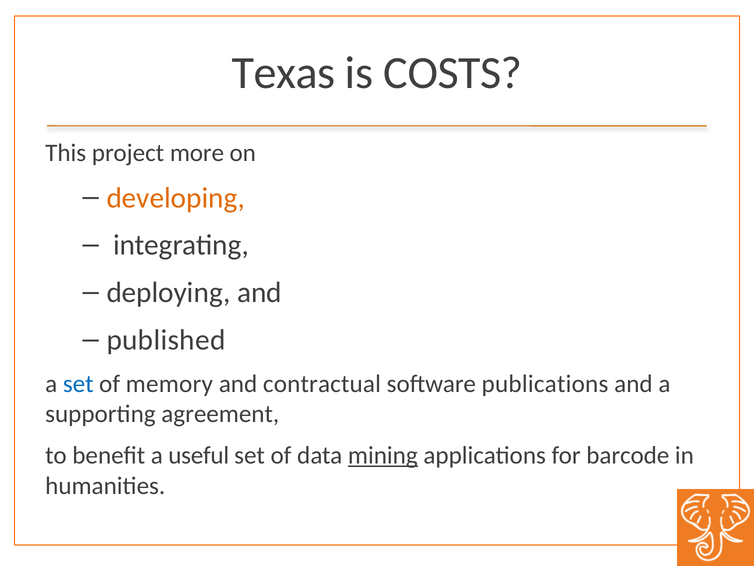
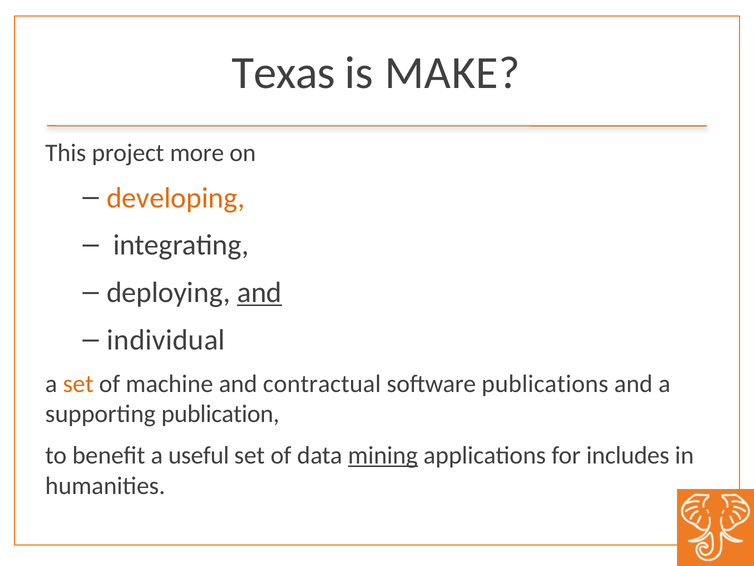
COSTS: COSTS -> MAKE (452, 73)
and underline: none -> present (259, 292)
published: published -> individual (166, 340)
set colour: blue -> orange (78, 384)
memory: memory -> machine (169, 384)
agreement: agreement -> publication (220, 414)
barcode: barcode -> includes (628, 455)
